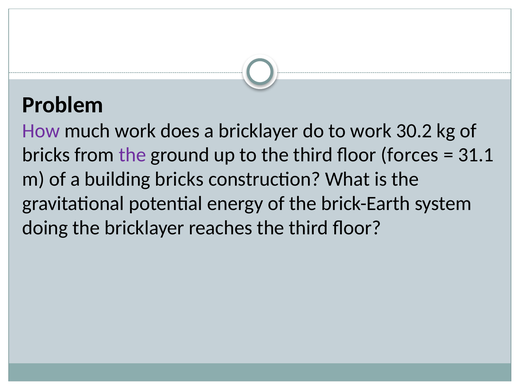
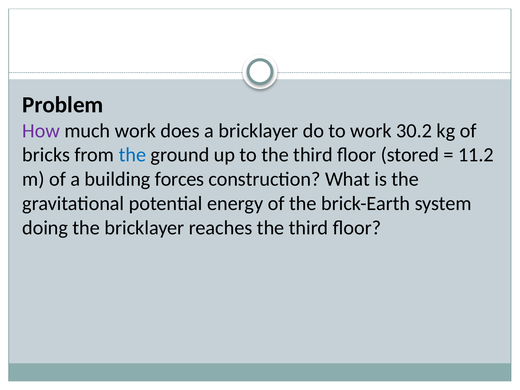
the colour: purple -> blue (132, 155)
forces: forces -> stored (410, 155)
31.1: 31.1 -> 11.2 (476, 155)
building bricks: bricks -> forces (179, 179)
